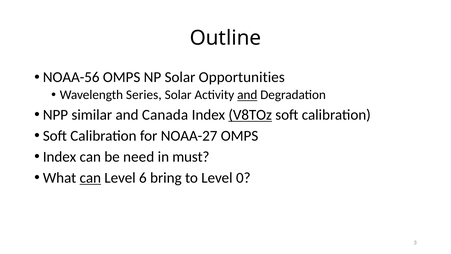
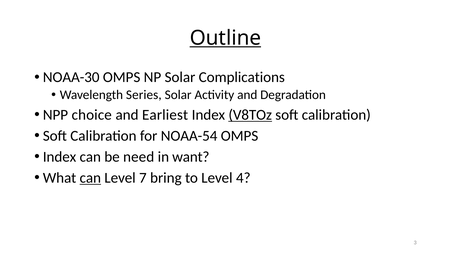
Outline underline: none -> present (225, 38)
NOAA-56: NOAA-56 -> NOAA-30 (71, 77)
Opportunities: Opportunities -> Complications (242, 77)
and underline: present -> none (247, 95)
similar: similar -> choice (92, 115)
Canada: Canada -> Earliest (165, 115)
NOAA-27: NOAA-27 -> NOAA-54 (189, 136)
must: must -> want (191, 157)
6: 6 -> 7 (143, 178)
0: 0 -> 4 (243, 178)
